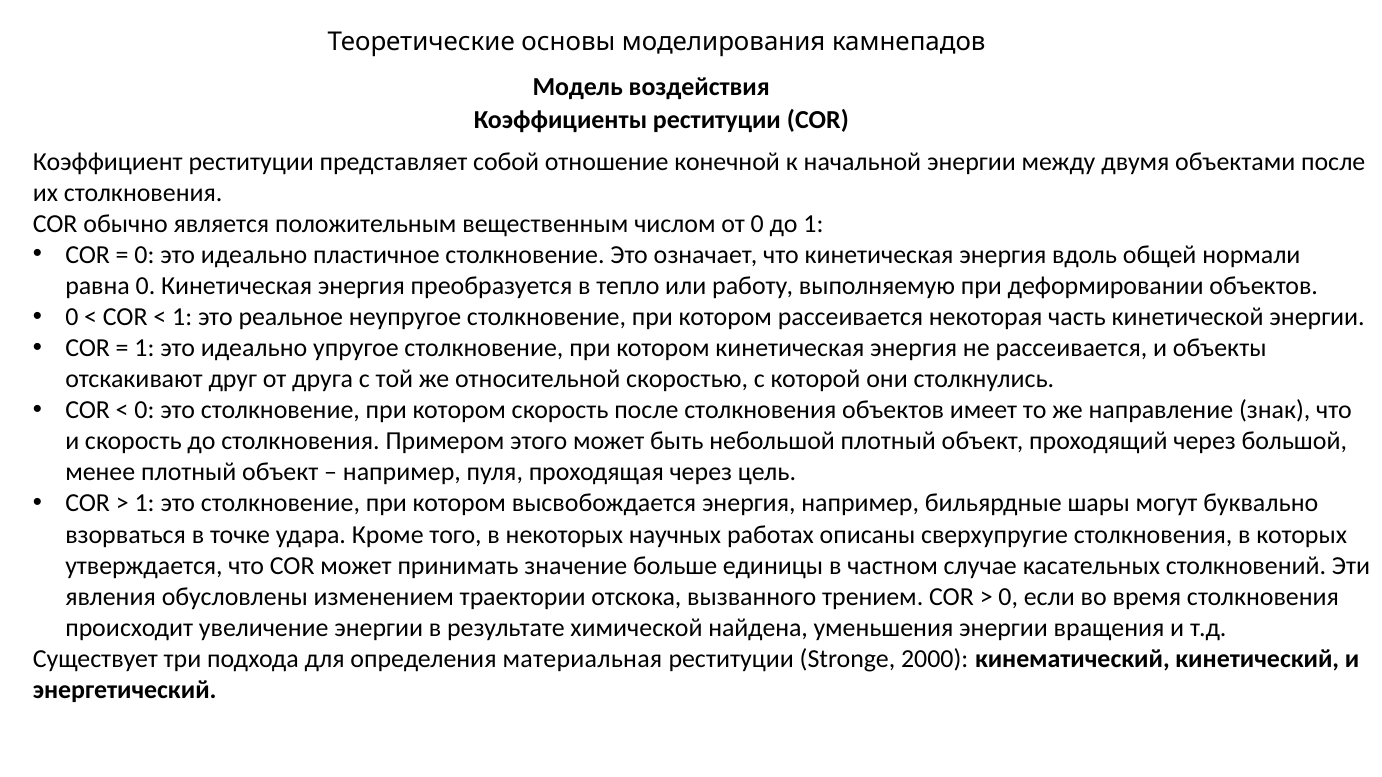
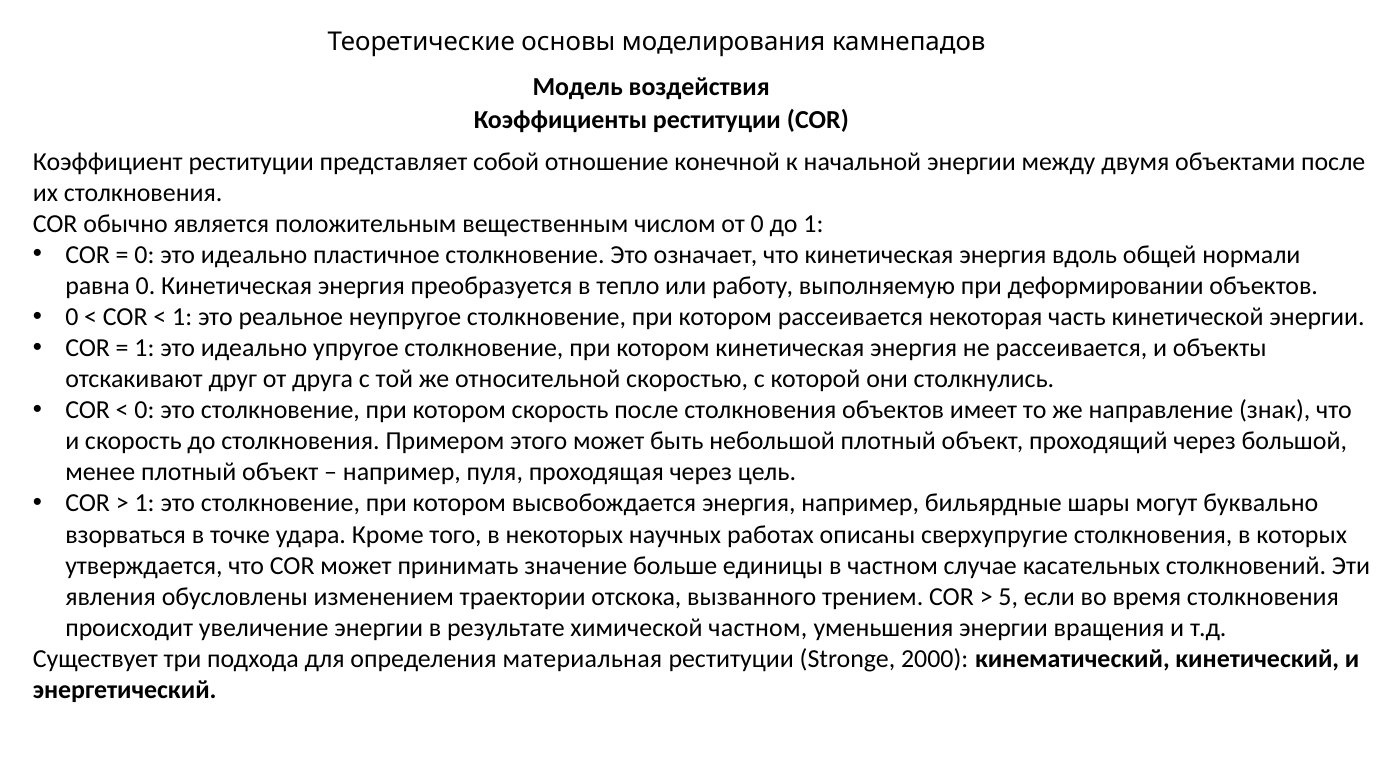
0: 0 -> 5 (1008, 597)
химической найдена: найдена -> частном (758, 628)
